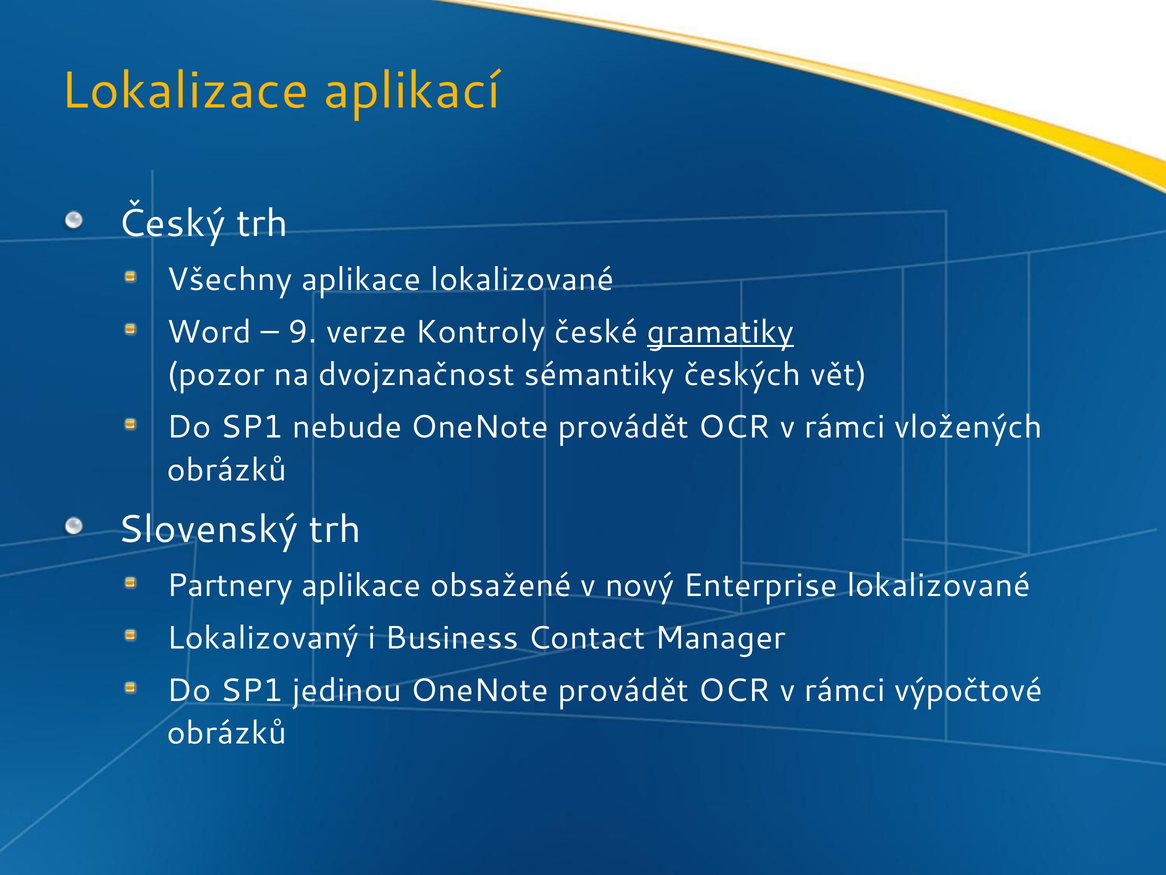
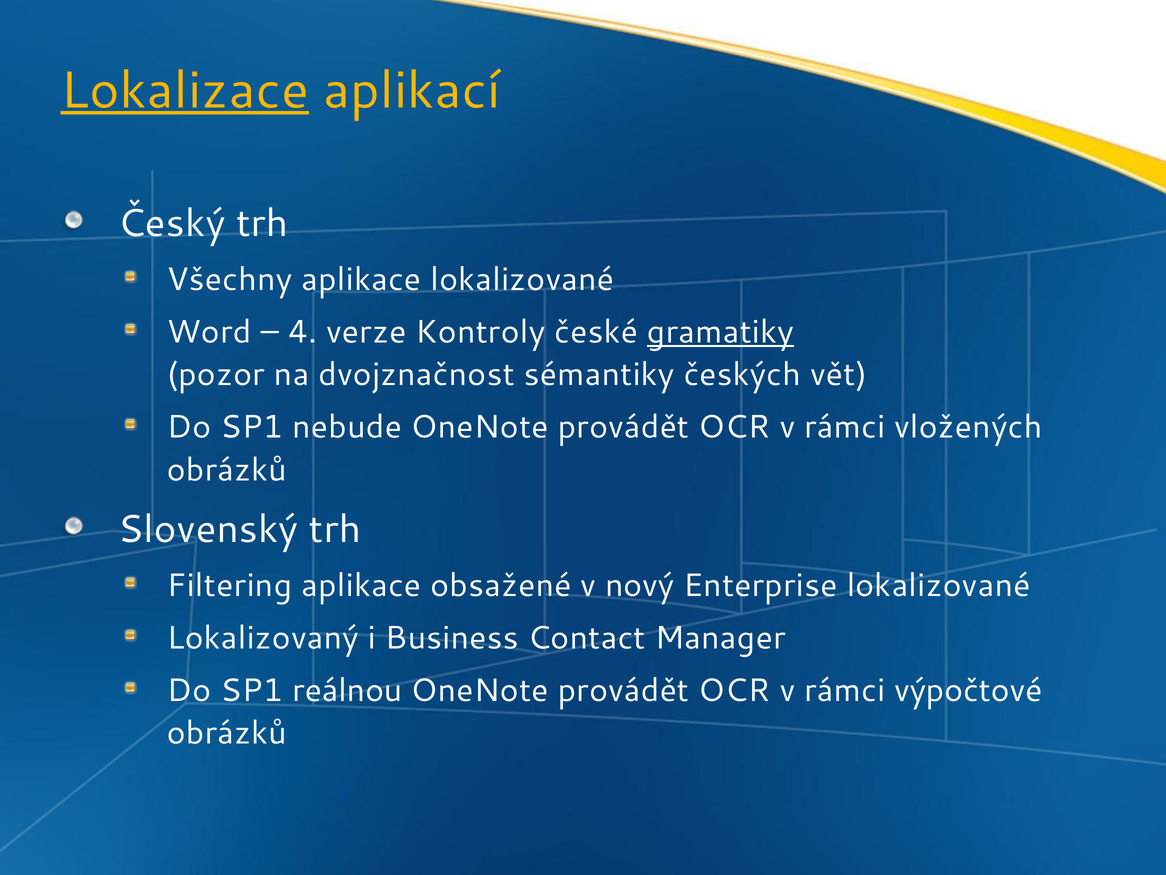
Lokalizace underline: none -> present (185, 90)
9: 9 -> 4 (303, 332)
Partnery: Partnery -> Filtering (230, 585)
jedinou: jedinou -> reálnou (347, 690)
